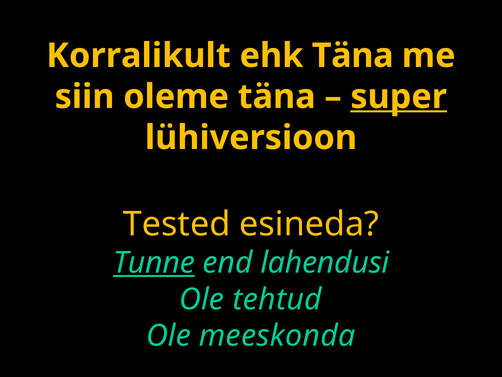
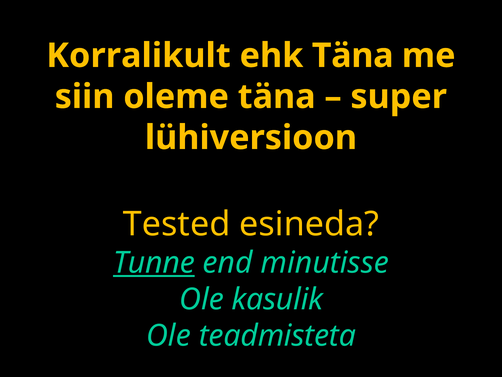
super underline: present -> none (399, 97)
lahendusi: lahendusi -> minutisse (325, 262)
tehtud: tehtud -> kasulik (277, 299)
meeskonda: meeskonda -> teadmisteta (277, 335)
